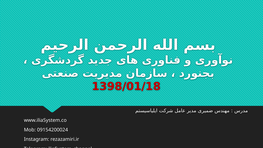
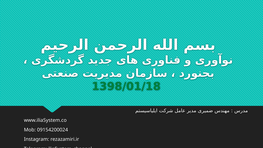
1398/01/18 colour: red -> green (126, 86)
